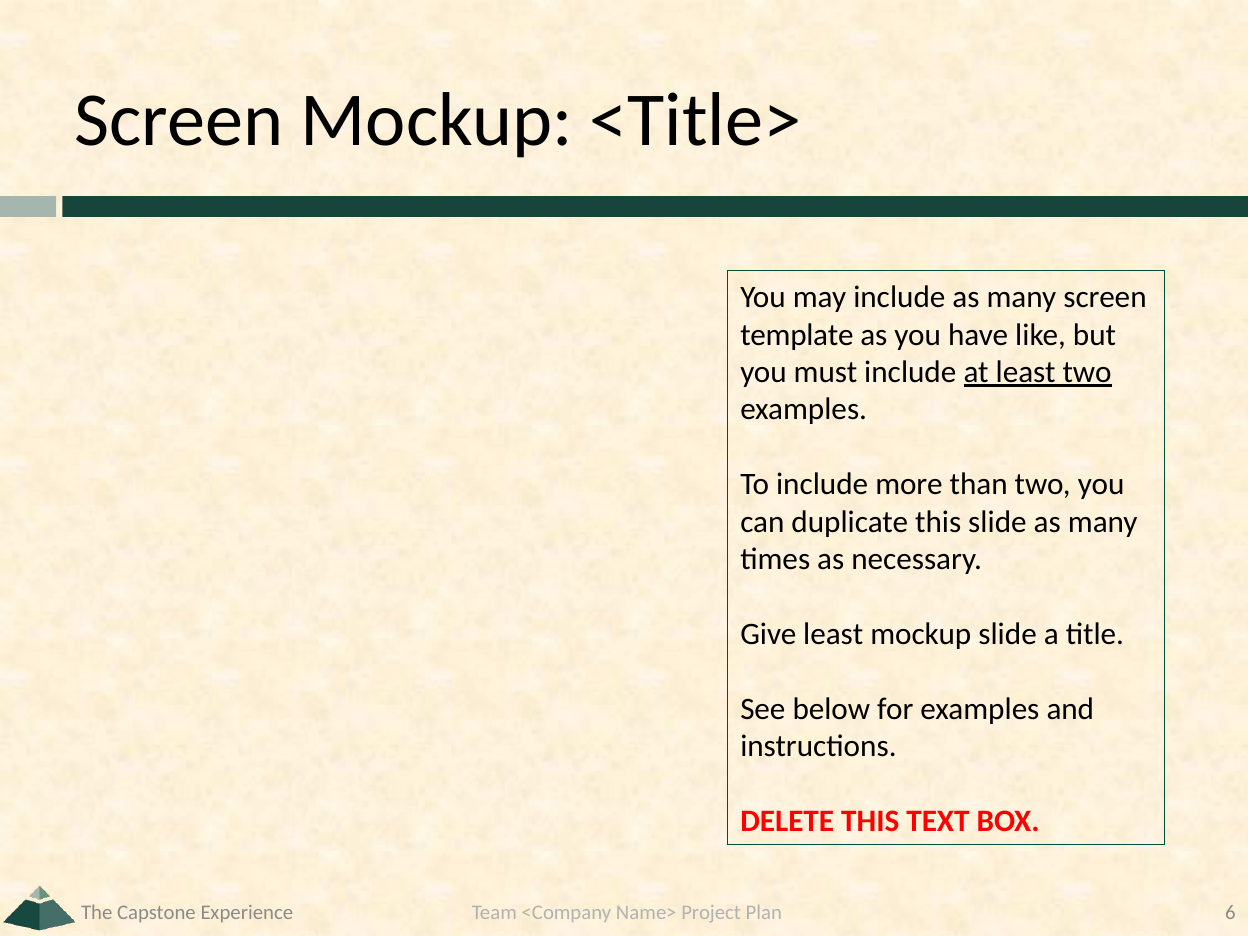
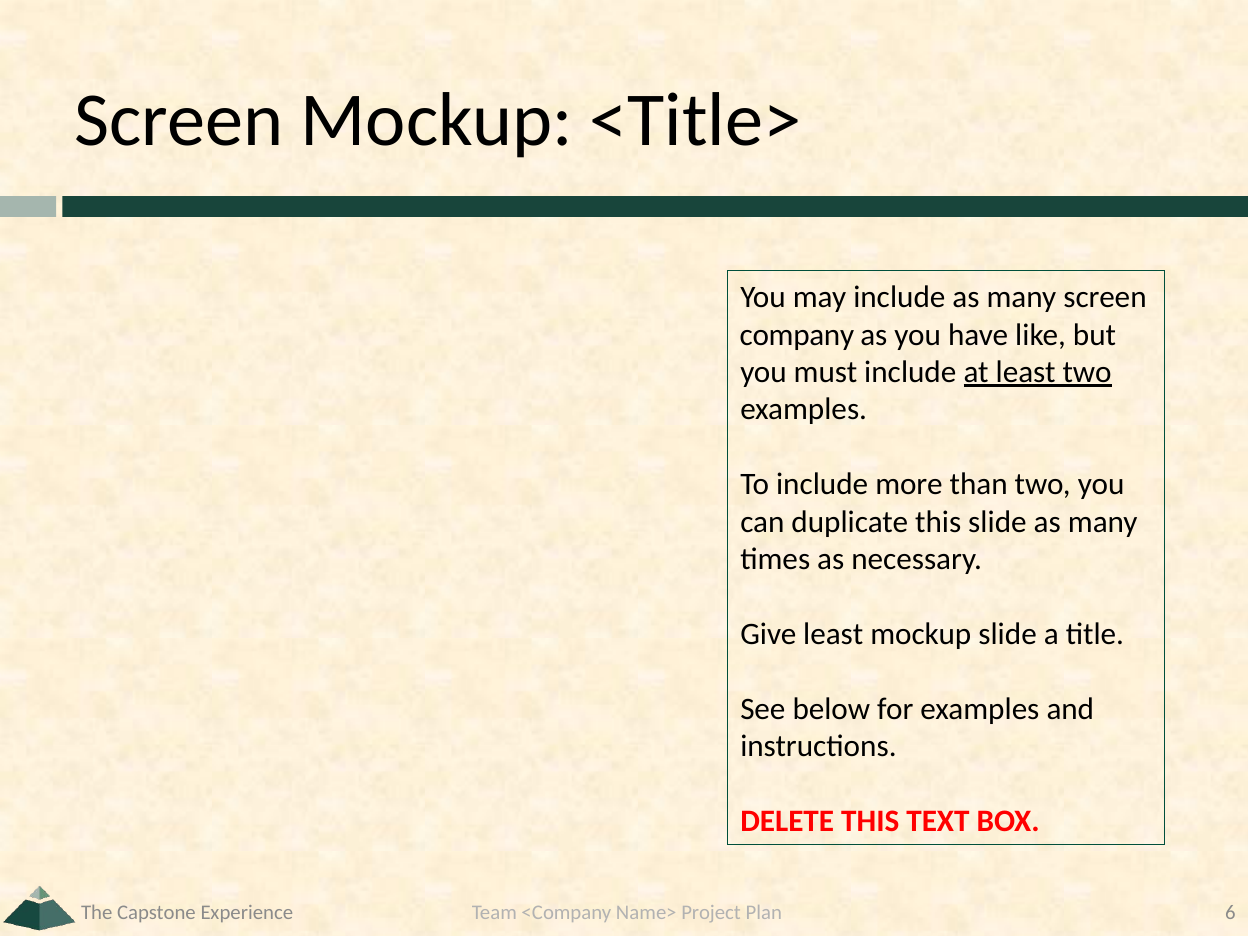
template: template -> company (797, 335)
